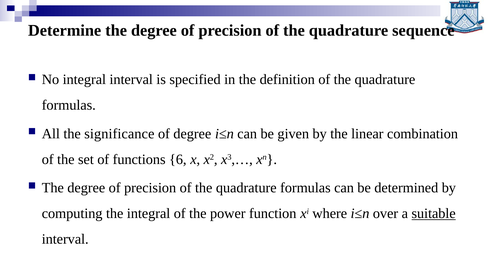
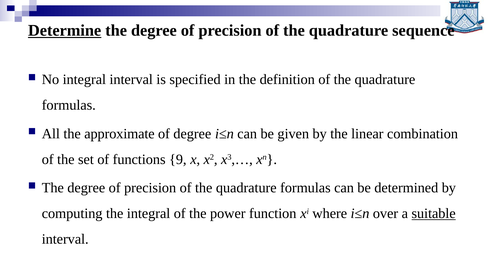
Determine underline: none -> present (65, 30)
significance: significance -> approximate (119, 133)
6: 6 -> 9 (178, 159)
